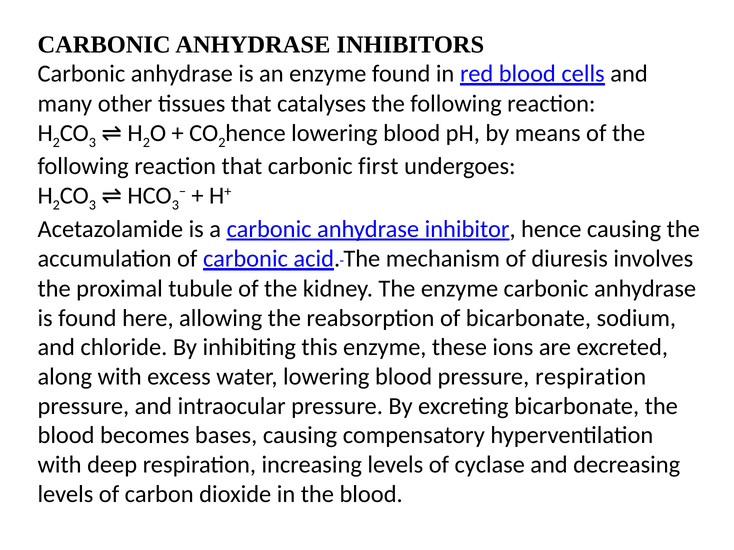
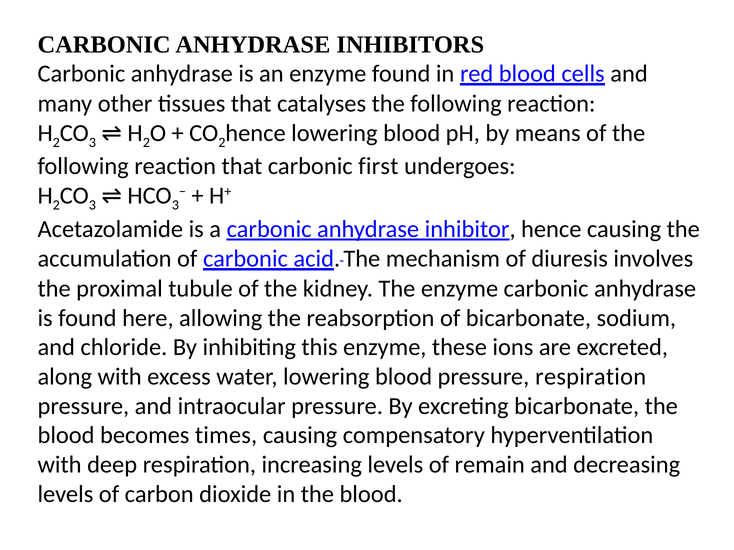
bases: bases -> times (226, 436)
cyclase: cyclase -> remain (490, 465)
